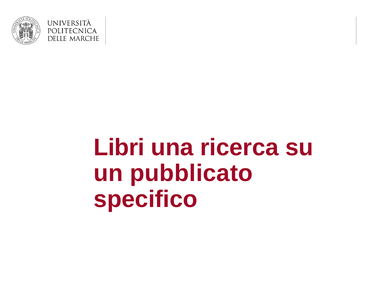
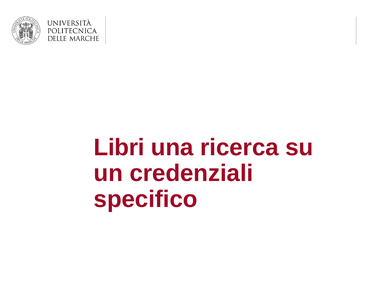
pubblicato: pubblicato -> credenziali (191, 173)
